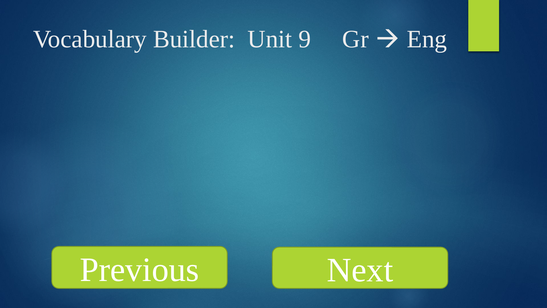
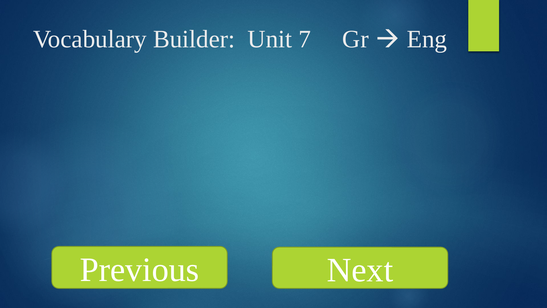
9: 9 -> 7 (305, 39)
